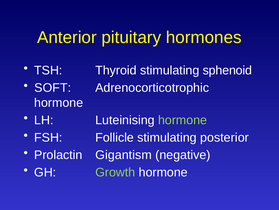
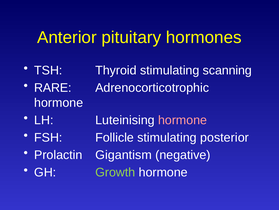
sphenoid: sphenoid -> scanning (227, 70)
SOFT: SOFT -> RARE (53, 88)
hormone colour: light green -> pink (183, 120)
